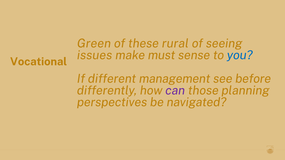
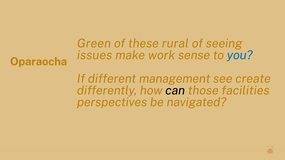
must: must -> work (161, 55)
Vocational: Vocational -> Oparaocha (39, 62)
before: before -> create (253, 79)
can colour: purple -> black (175, 91)
planning: planning -> facilities (245, 91)
